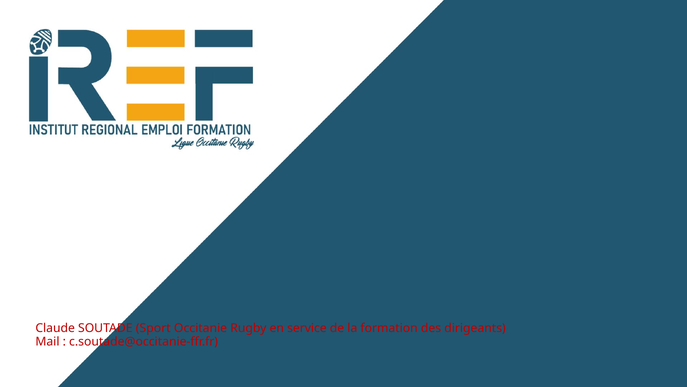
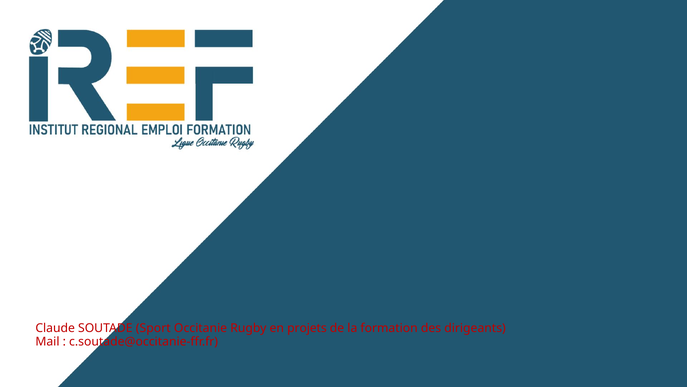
service: service -> projets (307, 328)
